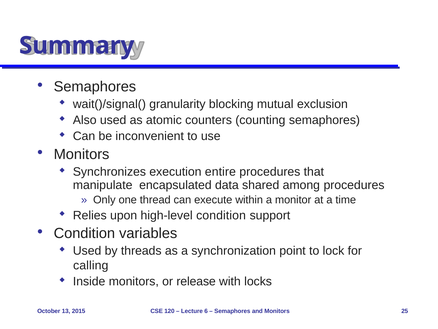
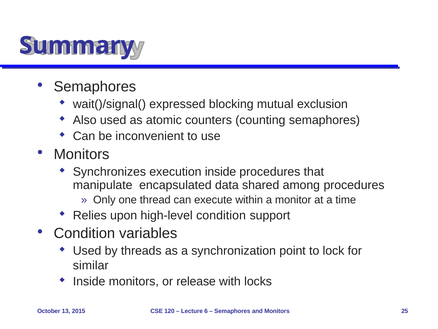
granularity: granularity -> expressed (177, 104)
execution entire: entire -> inside (221, 172)
calling: calling -> similar (91, 265)
